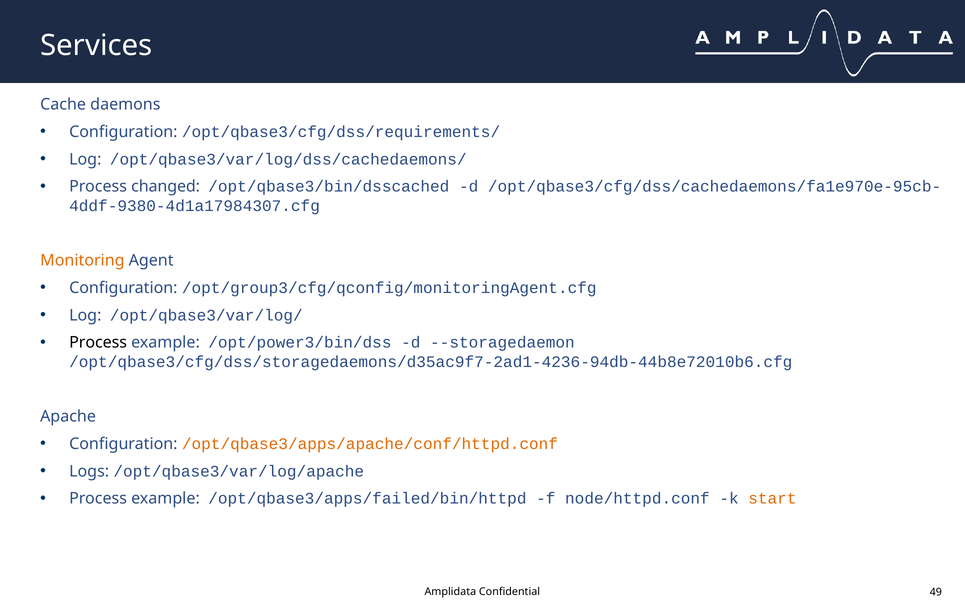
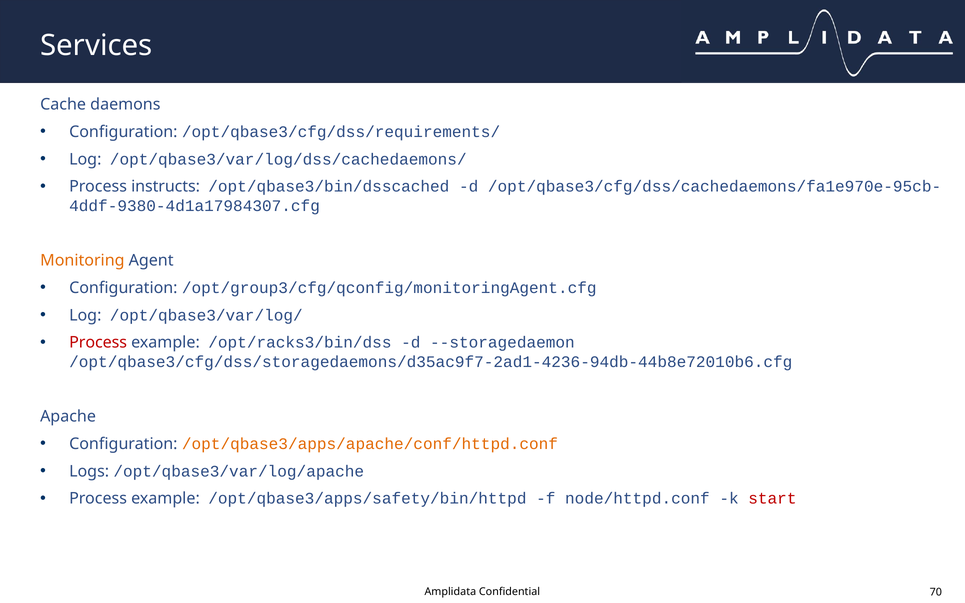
changed: changed -> instructs (166, 187)
Process colour: black -> red (98, 343)
/opt/power3/bin/dss: /opt/power3/bin/dss -> /opt/racks3/bin/dss (300, 343)
/opt/qbase3/apps/failed/bin/httpd: /opt/qbase3/apps/failed/bin/httpd -> /opt/qbase3/apps/safety/bin/httpd (367, 499)
start colour: orange -> red (772, 499)
49: 49 -> 70 (936, 593)
